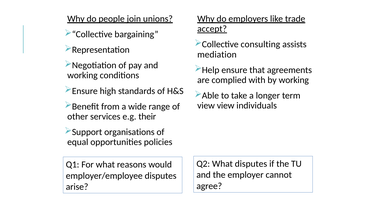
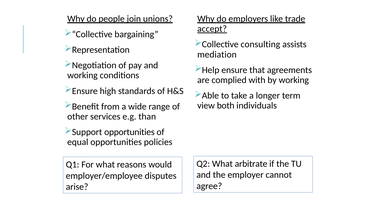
view view: view -> both (226, 106)
their: their -> than (147, 116)
Support organisations: organisations -> opportunities (129, 132)
What disputes: disputes -> arbitrate (251, 164)
